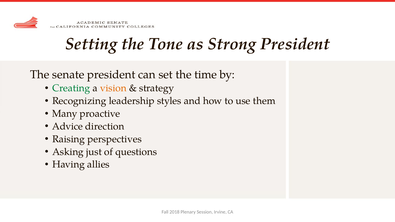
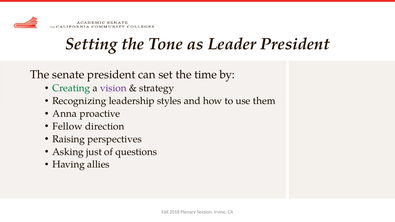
Strong: Strong -> Leader (232, 44)
vision colour: orange -> purple (113, 88)
Many: Many -> Anna (65, 114)
Advice: Advice -> Fellow (67, 126)
